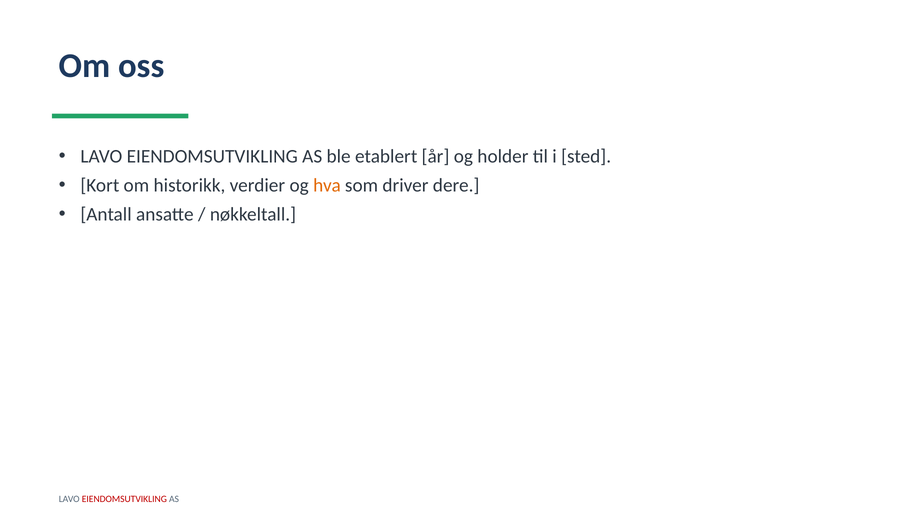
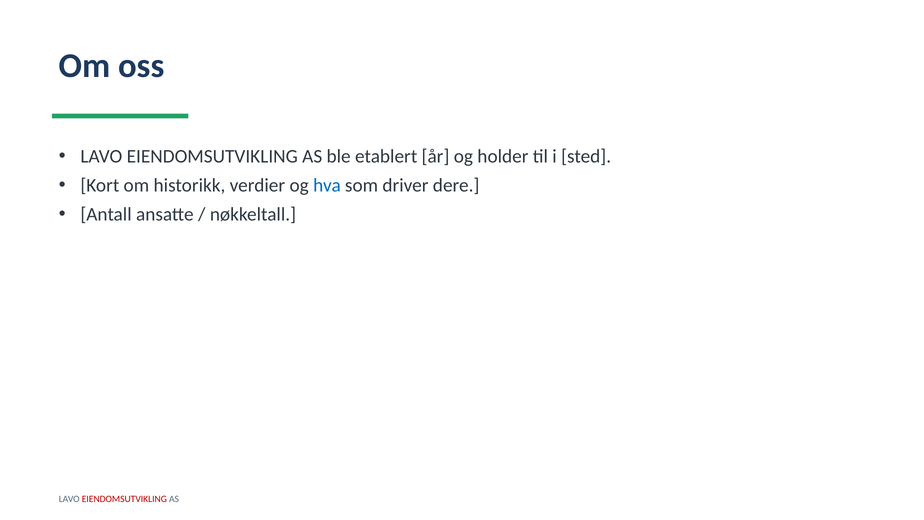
hva colour: orange -> blue (327, 185)
